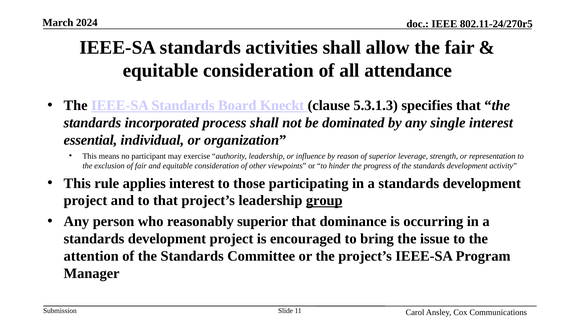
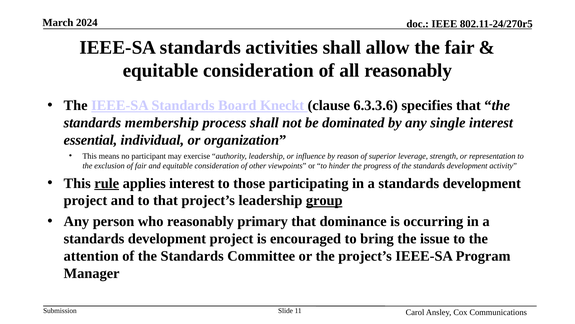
all attendance: attendance -> reasonably (408, 70)
5.3.1.3: 5.3.1.3 -> 6.3.3.6 (376, 105)
incorporated: incorporated -> membership (162, 122)
rule underline: none -> present (107, 183)
reasonably superior: superior -> primary (263, 221)
